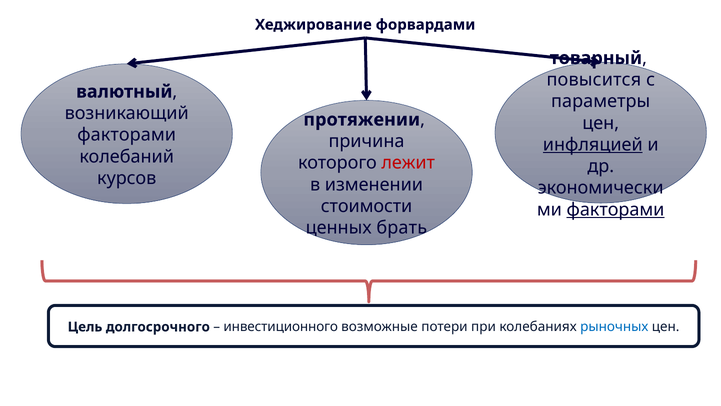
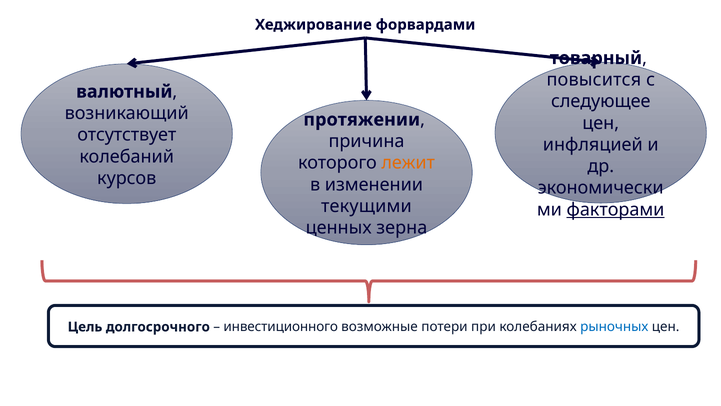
параметры: параметры -> следующее (601, 101)
факторами: факторами -> отсутствует (127, 135)
инфляцией underline: present -> none (593, 145)
лежит colour: red -> orange (408, 163)
стоимости: стоимости -> текущими (366, 206)
брать: брать -> зерна (402, 228)
